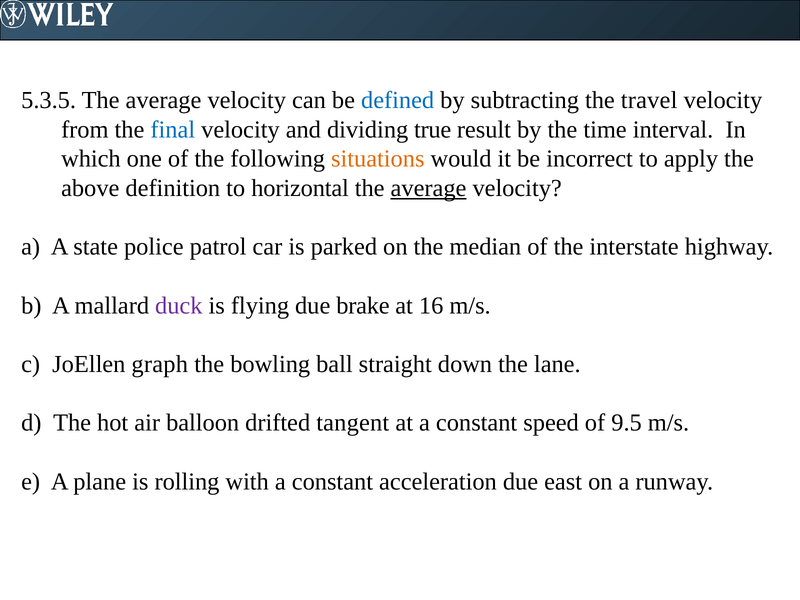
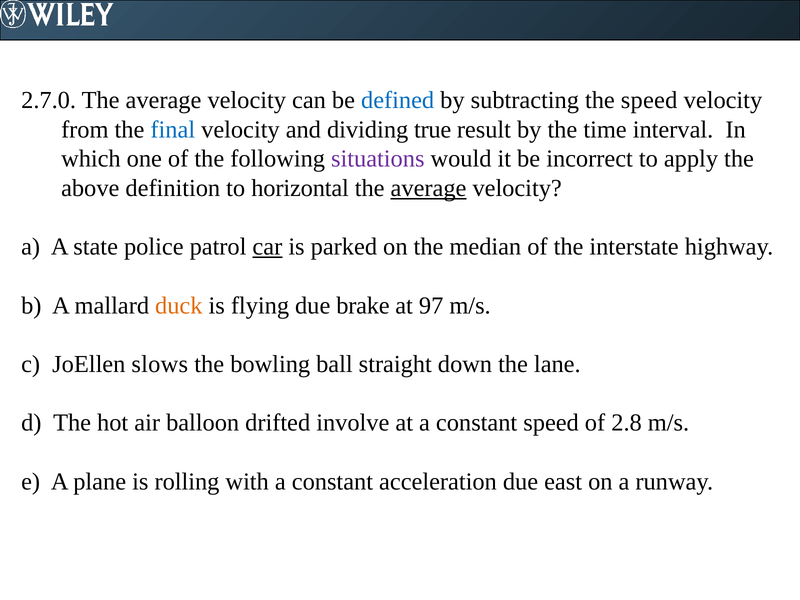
5.3.5: 5.3.5 -> 2.7.0 (49, 100)
the travel: travel -> speed (649, 100)
situations colour: orange -> purple (378, 159)
car underline: none -> present (267, 247)
duck colour: purple -> orange (179, 306)
16: 16 -> 97 (431, 306)
graph: graph -> slows (160, 364)
tangent: tangent -> involve (353, 423)
9.5: 9.5 -> 2.8 (627, 423)
